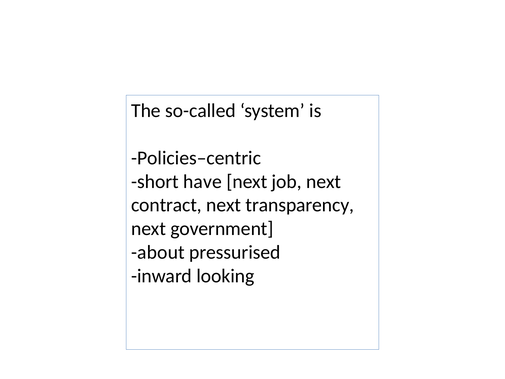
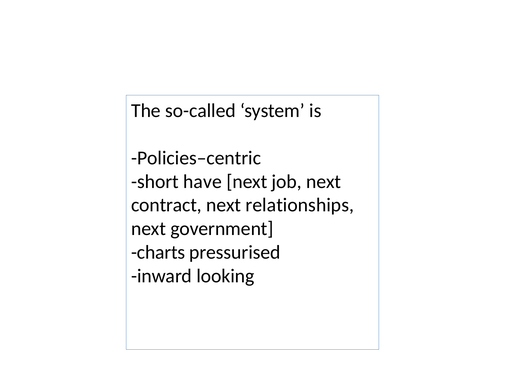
transparency: transparency -> relationships (300, 205)
about: about -> charts (158, 252)
